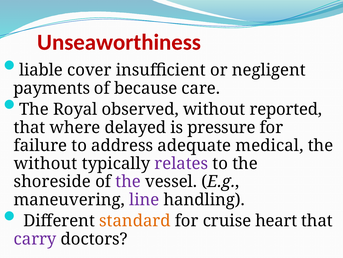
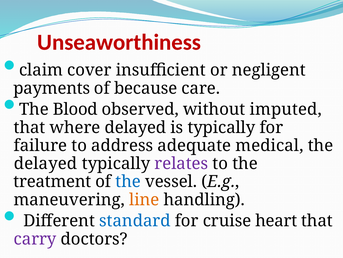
liable: liable -> claim (41, 70)
Royal: Royal -> Blood (75, 109)
reported: reported -> imputed (286, 109)
is pressure: pressure -> typically (221, 127)
without: without -> delayed (46, 163)
shoreside: shoreside -> treatment (52, 181)
the colour: purple -> blue (128, 181)
line colour: purple -> orange (144, 199)
standard colour: orange -> blue (135, 220)
